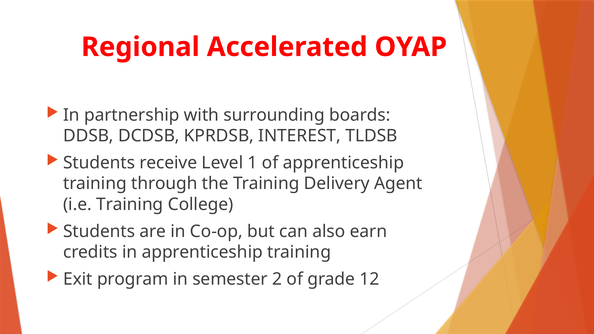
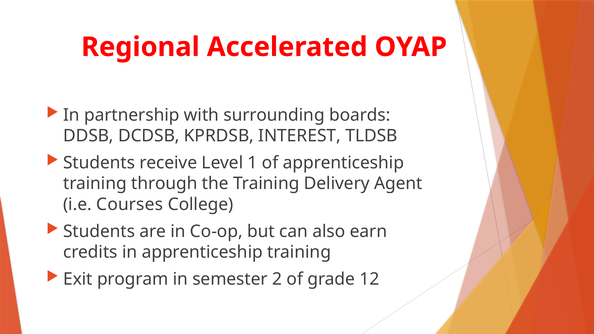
i.e Training: Training -> Courses (130, 204)
